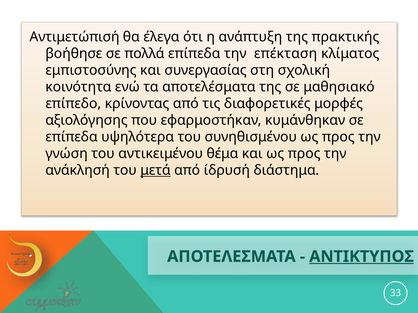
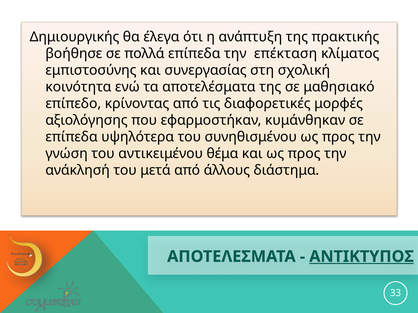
Αντιμετώπισή: Αντιμετώπισή -> Δημιουργικής (74, 37)
μετά underline: present -> none (155, 171)
ίδρυσή: ίδρυσή -> άλλους (227, 171)
